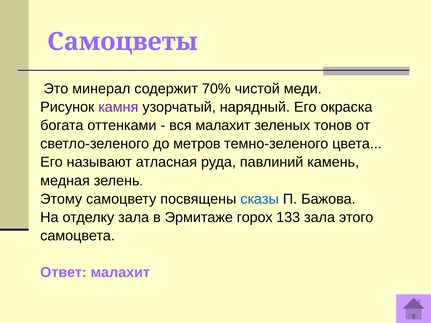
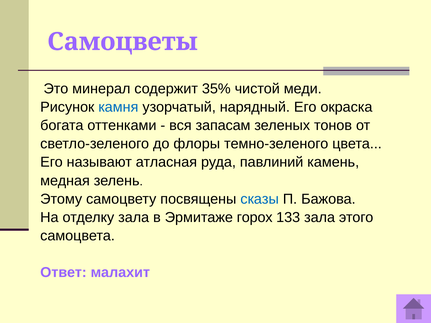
70%: 70% -> 35% (216, 89)
камня colour: purple -> blue (118, 107)
вся малахит: малахит -> запасам (223, 126)
метров: метров -> флоры (197, 144)
